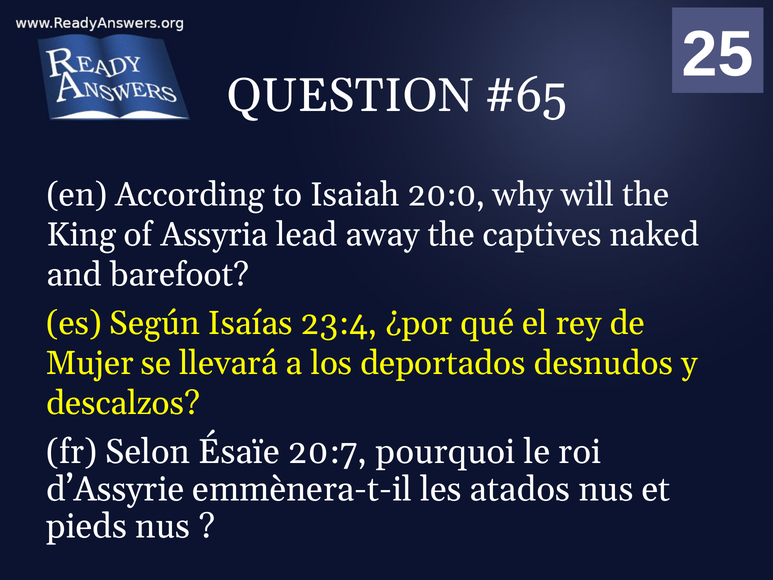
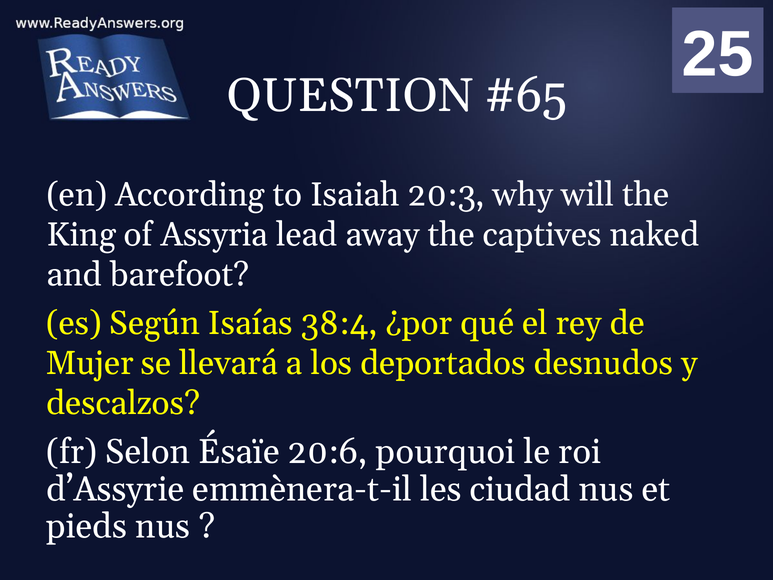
20:0: 20:0 -> 20:3 (446, 195)
23:4: 23:4 -> 38:4 (339, 323)
20:7: 20:7 -> 20:6 (328, 452)
atados: atados -> ciudad (520, 489)
